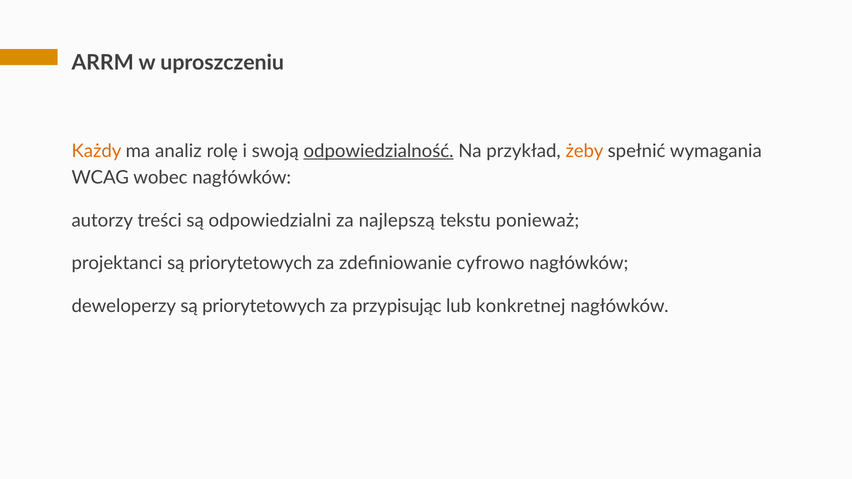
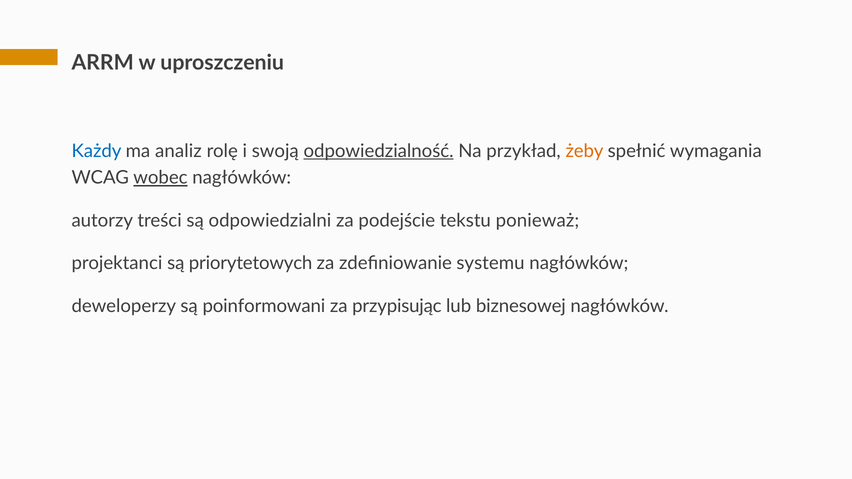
Każdy colour: orange -> blue (96, 151)
wobec underline: none -> present (160, 178)
najlepszą: najlepszą -> podejście (397, 221)
cyfrowo: cyfrowo -> systemu (490, 263)
deweloperzy są priorytetowych: priorytetowych -> poinformowani (264, 306)
konkretnej: konkretnej -> biznesowej (521, 306)
